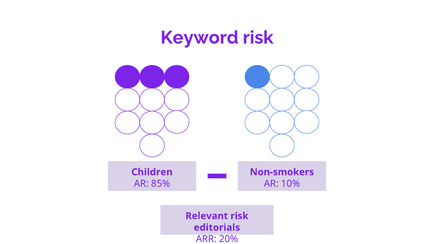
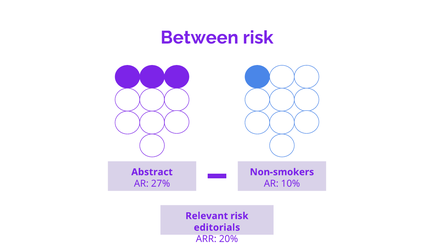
Keyword: Keyword -> Between (200, 38)
Children: Children -> Abstract (152, 172)
85%: 85% -> 27% (161, 184)
